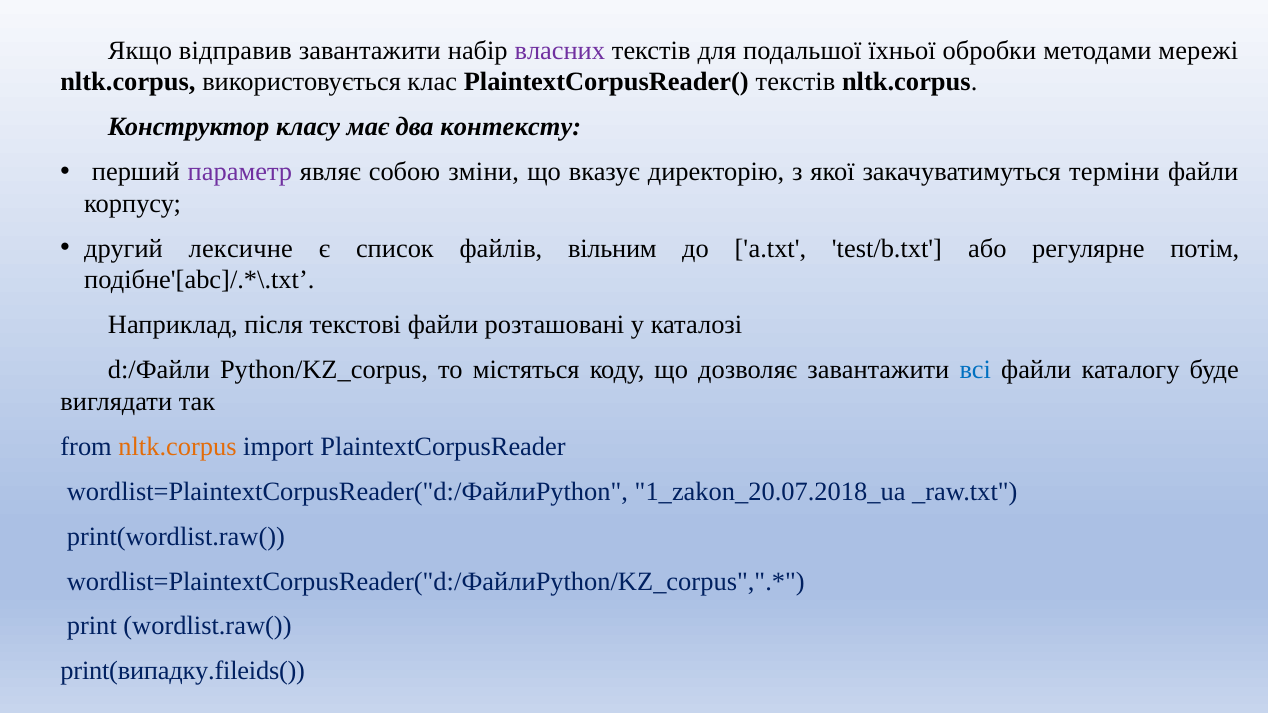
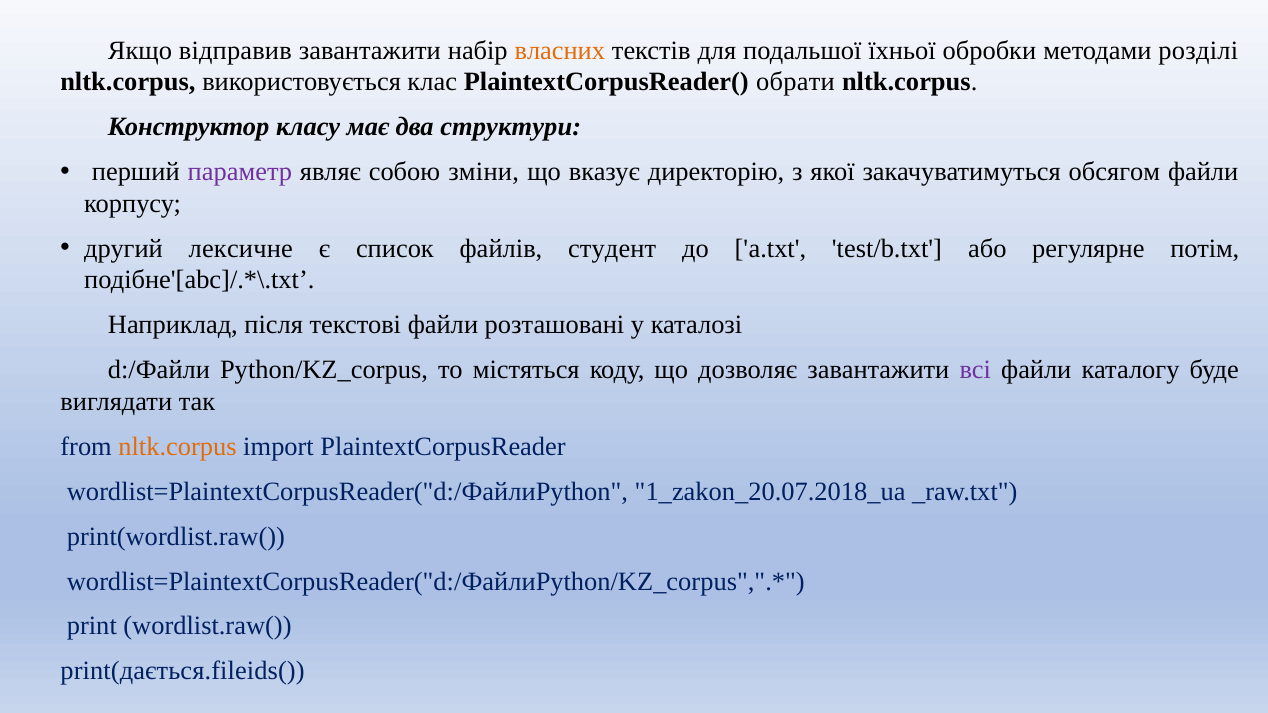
власних colour: purple -> orange (560, 50)
мережі: мережі -> розділі (1198, 50)
PlaintextCorpusReader( текстів: текстів -> обрати (795, 82)
контексту: контексту -> структури (511, 127)
терміни: терміни -> обсягом (1114, 172)
вільним: вільним -> студент (612, 249)
всі colour: blue -> purple (975, 370)
print(випадку.fileids(: print(випадку.fileids( -> print(дається.fileids( (183, 671)
